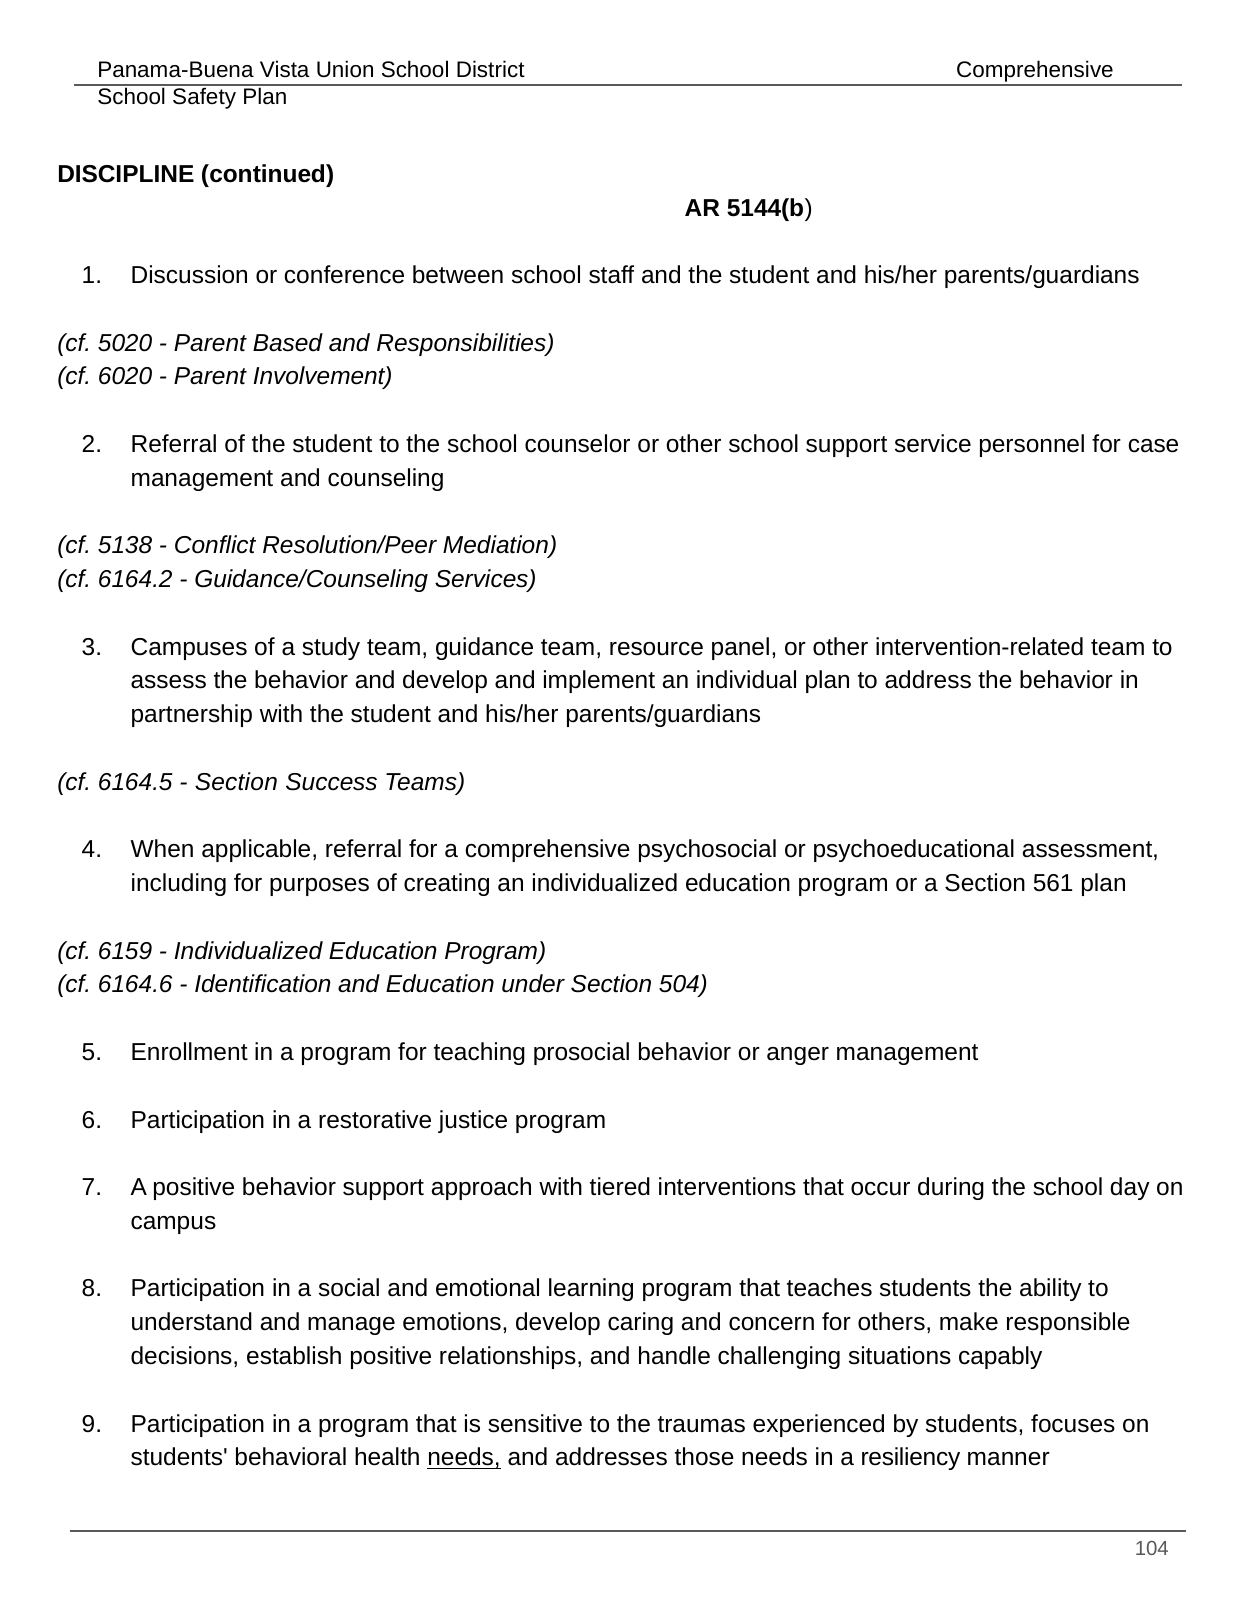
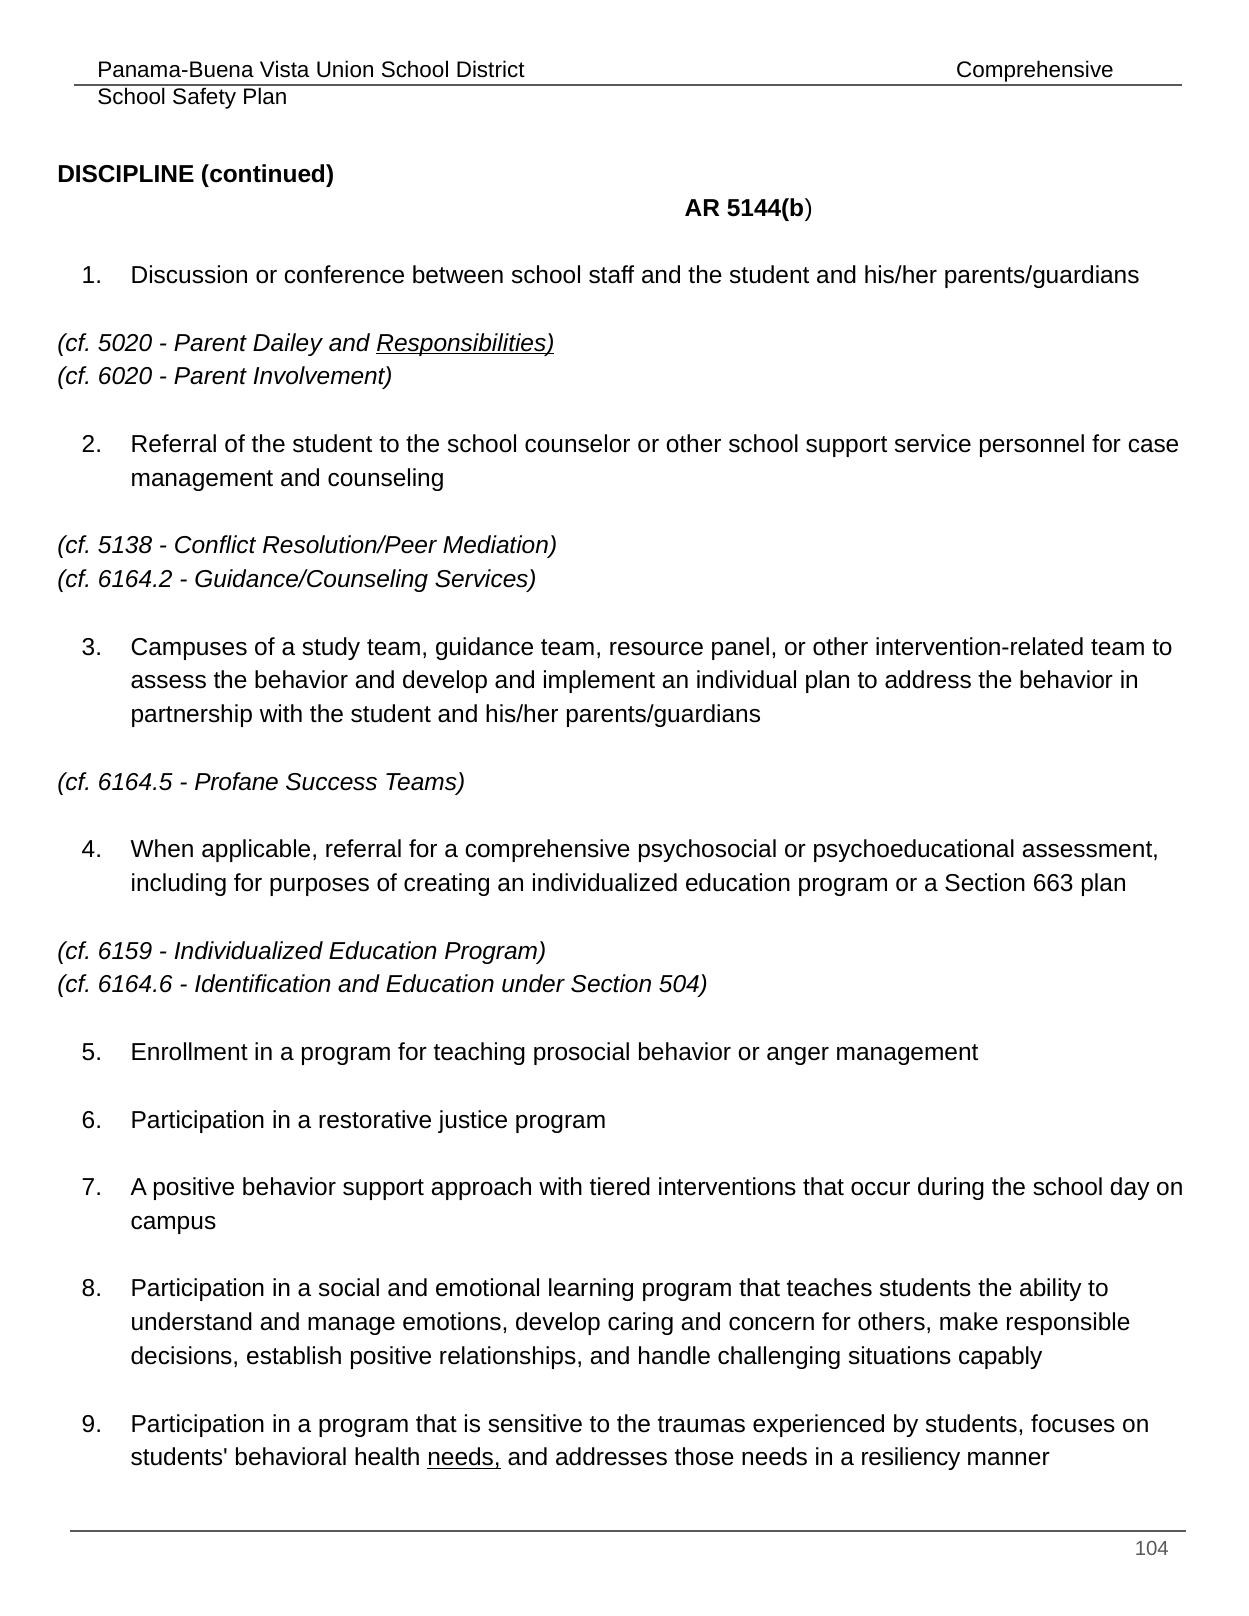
Based: Based -> Dailey (287, 343)
Responsibilities underline: none -> present (465, 343)
Section: Section -> Profane (237, 782)
561: 561 -> 663 (1053, 884)
